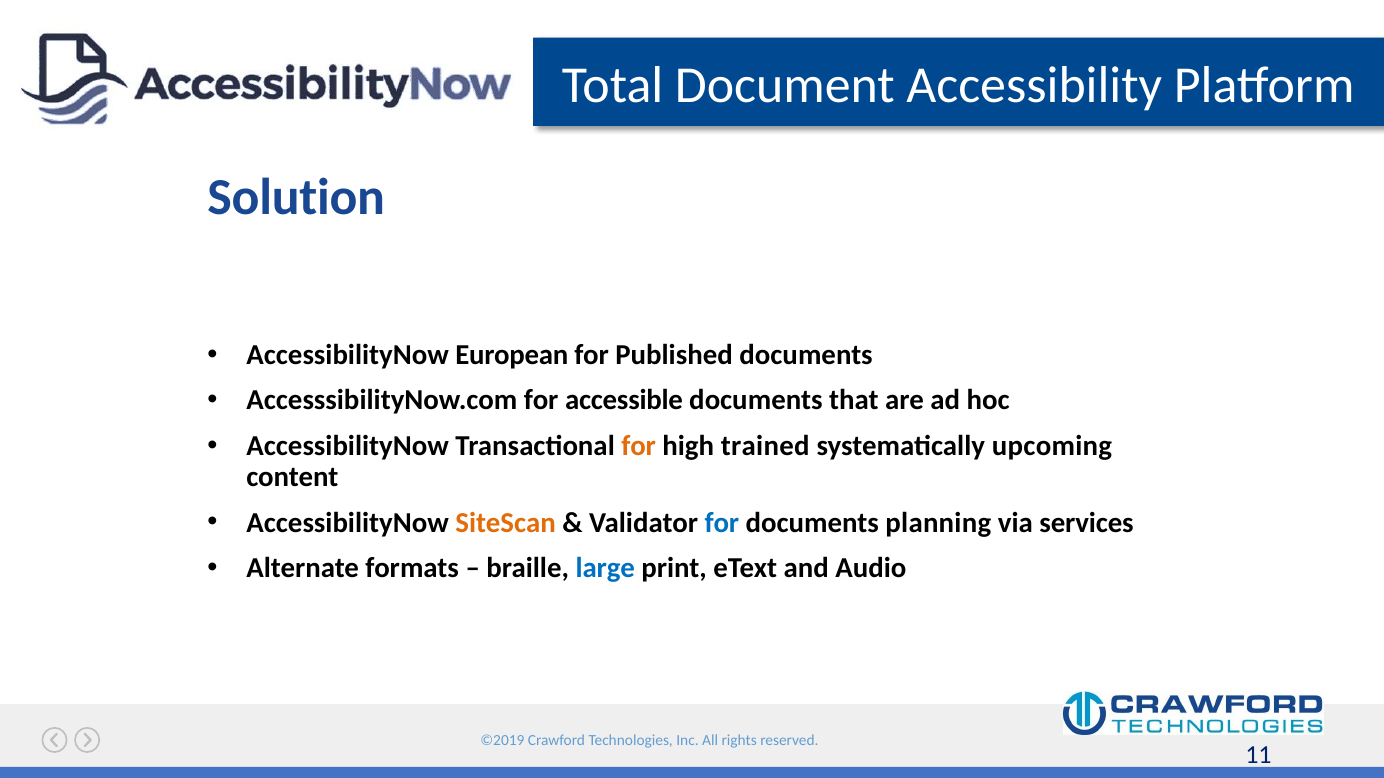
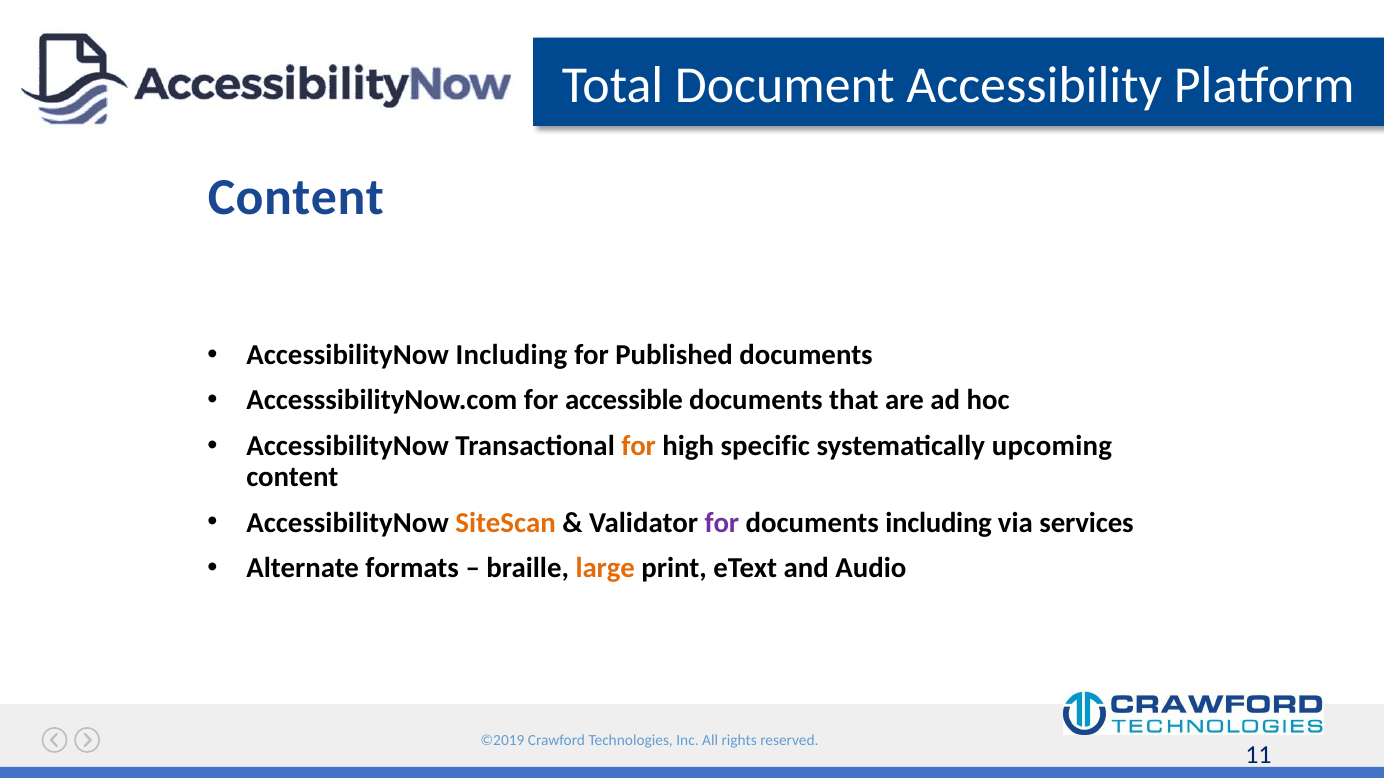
Solution: Solution -> Content (296, 197)
AccessibilityNow European: European -> Including (512, 355)
trained: trained -> specific (765, 446)
for colour: blue -> purple (722, 523)
documents planning: planning -> including (939, 523)
large colour: blue -> orange (605, 568)
